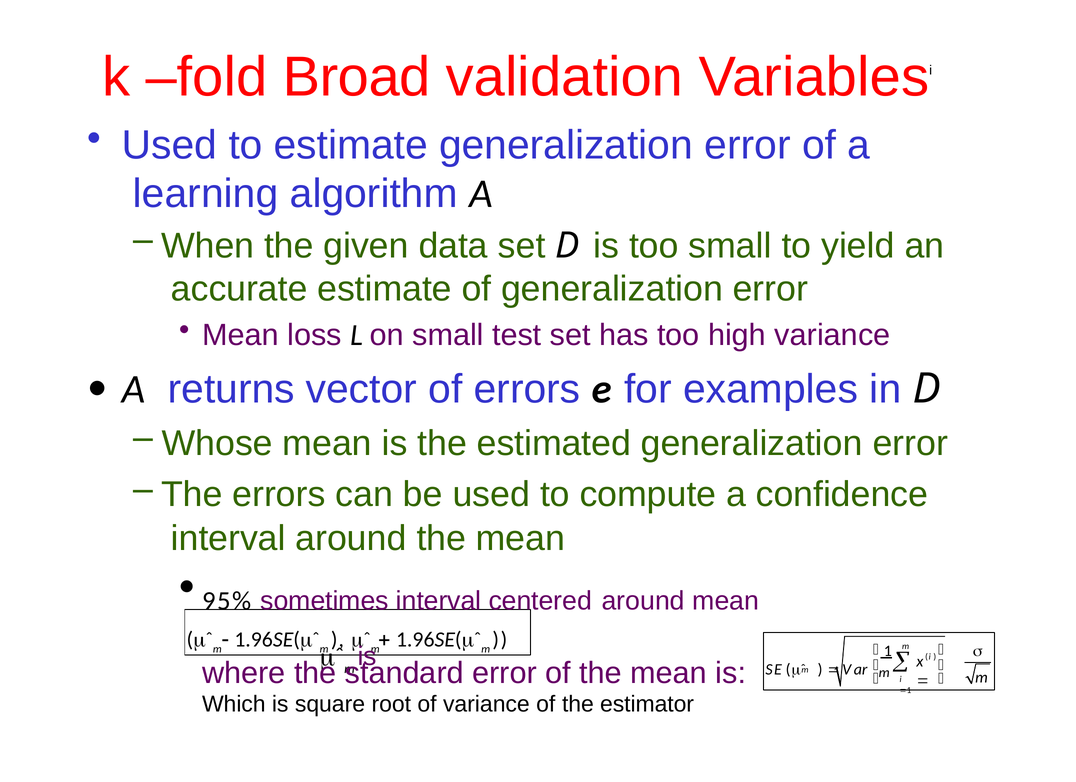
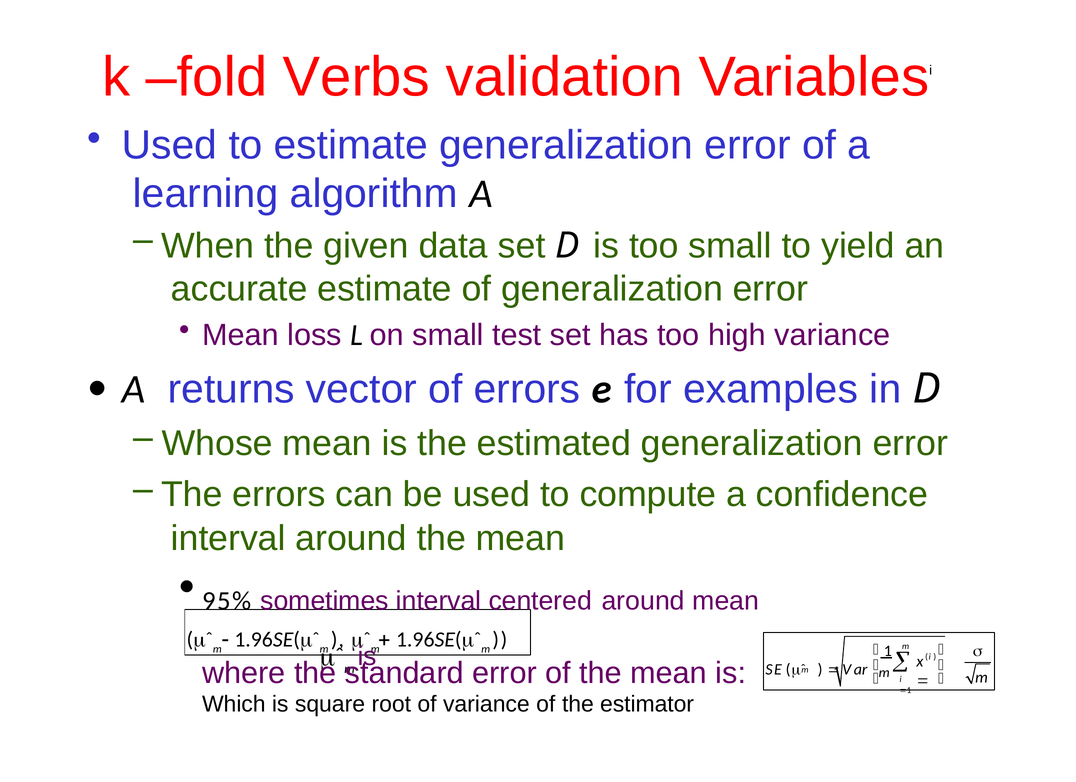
Broad: Broad -> Verbs (356, 77)
